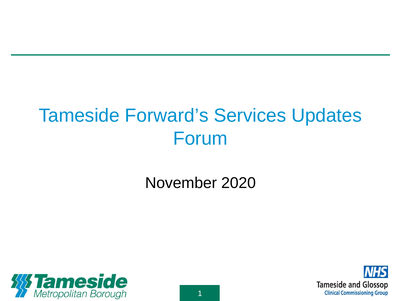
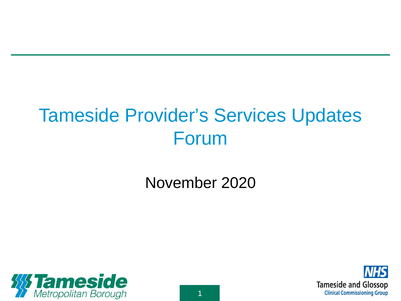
Forward’s: Forward’s -> Provider’s (167, 116)
